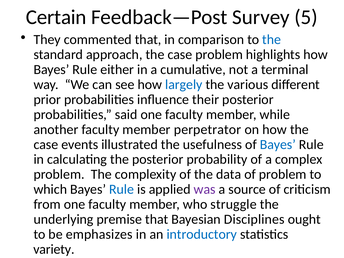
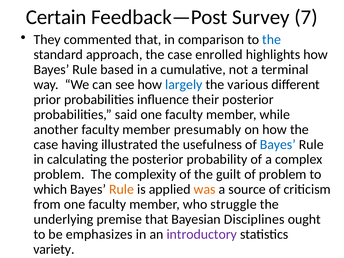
5: 5 -> 7 (306, 17)
case problem: problem -> enrolled (219, 55)
either: either -> based (117, 70)
perpetrator: perpetrator -> presumably (208, 129)
events: events -> having (80, 144)
data: data -> guilt (229, 174)
Rule colour: blue -> orange (122, 189)
was colour: purple -> orange (205, 189)
introductory colour: blue -> purple (202, 234)
